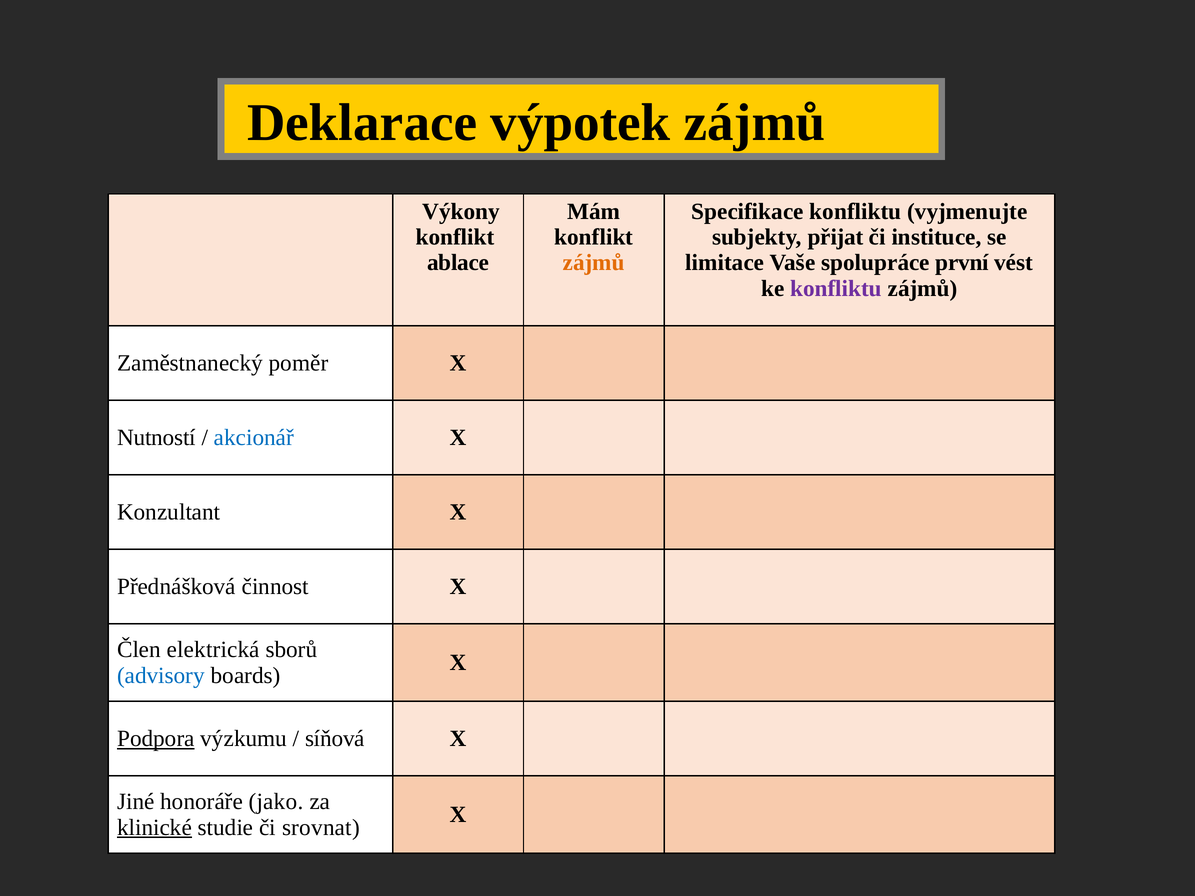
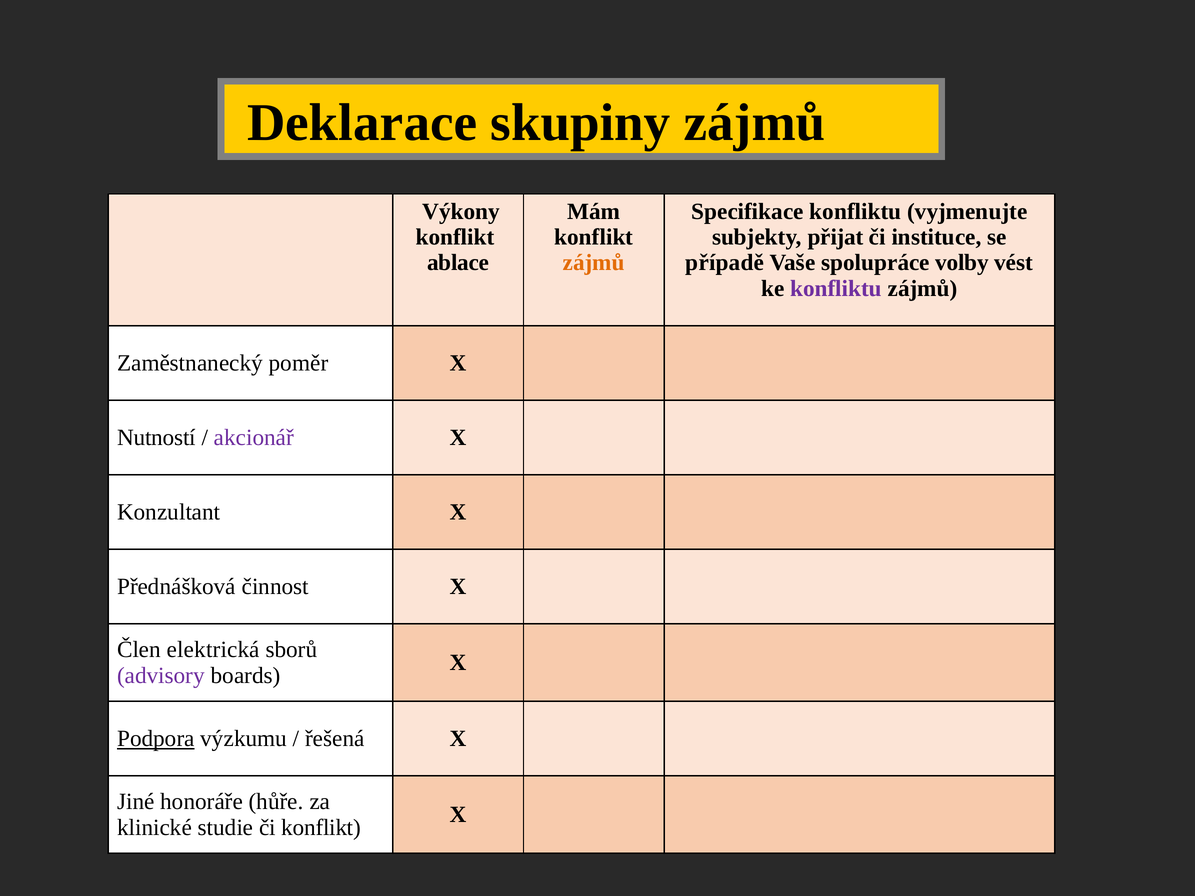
výpotek: výpotek -> skupiny (580, 123)
limitace: limitace -> případě (725, 263)
první: první -> volby (962, 263)
akcionář colour: blue -> purple (254, 438)
advisory colour: blue -> purple (161, 676)
síňová: síňová -> řešená (335, 739)
jako: jako -> hůře (276, 802)
klinické underline: present -> none (154, 828)
či srovnat: srovnat -> konflikt (321, 828)
